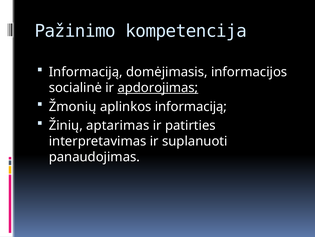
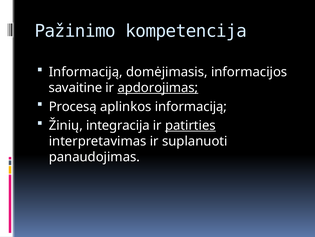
socialinė: socialinė -> savaitine (75, 88)
Žmonių: Žmonių -> Procesą (73, 106)
aptarimas: aptarimas -> integracija (118, 125)
patirties underline: none -> present (190, 125)
